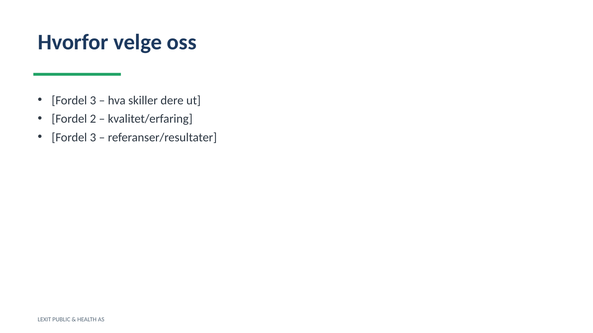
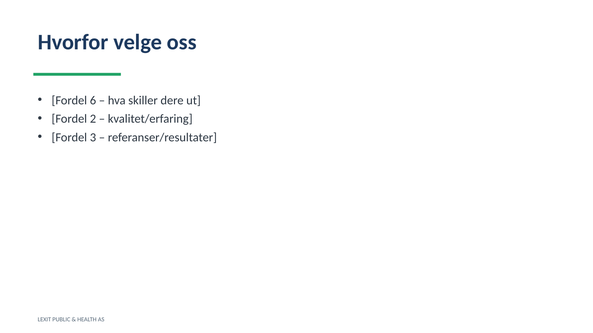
3: 3 -> 6 (93, 100)
